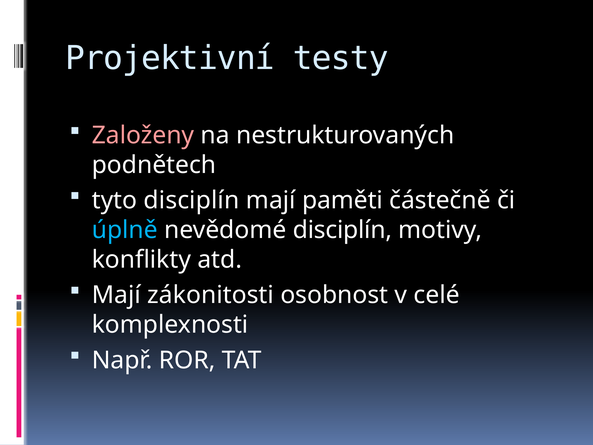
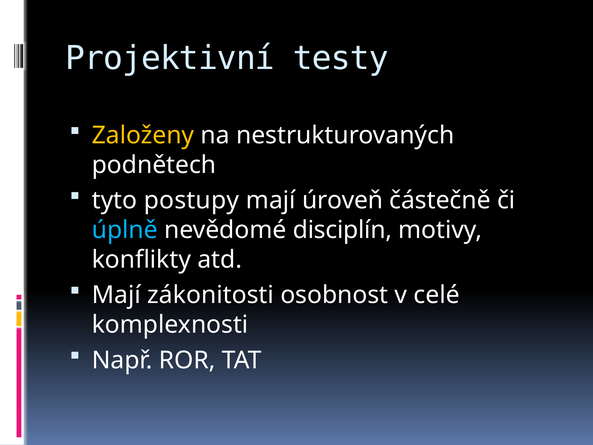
Založeny colour: pink -> yellow (143, 135)
tyto disciplín: disciplín -> postupy (191, 200)
paměti: paměti -> úroveň (343, 200)
